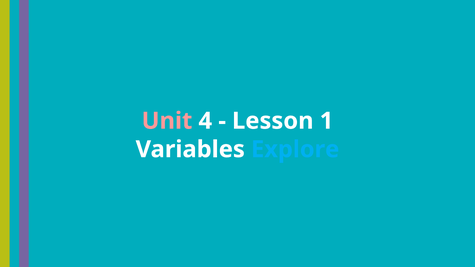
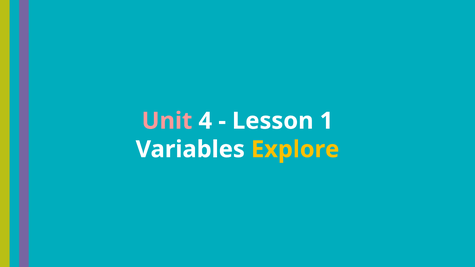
Explore colour: light blue -> yellow (295, 149)
